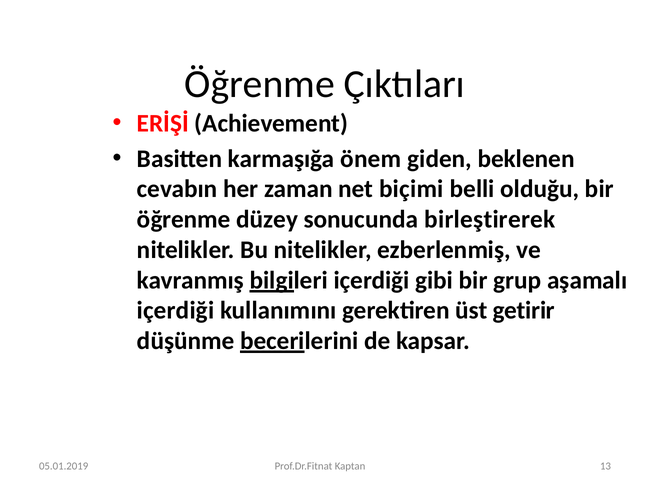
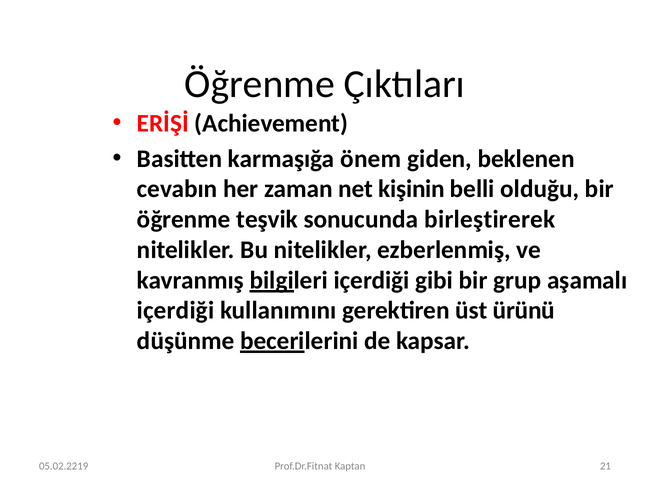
biçimi: biçimi -> kişinin (412, 189)
düzey: düzey -> teşvik (267, 219)
getirir: getirir -> ürünü (524, 310)
05.01.2019: 05.01.2019 -> 05.02.2219 (64, 466)
13: 13 -> 21 (606, 465)
